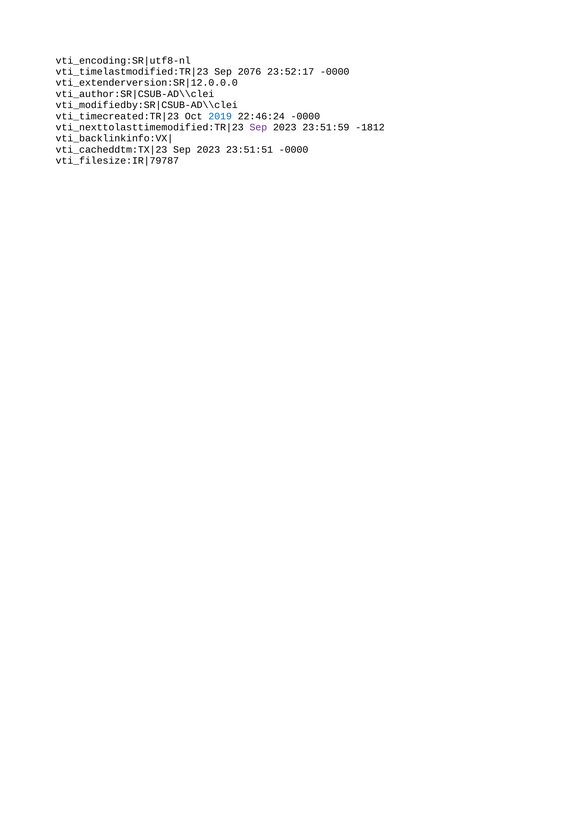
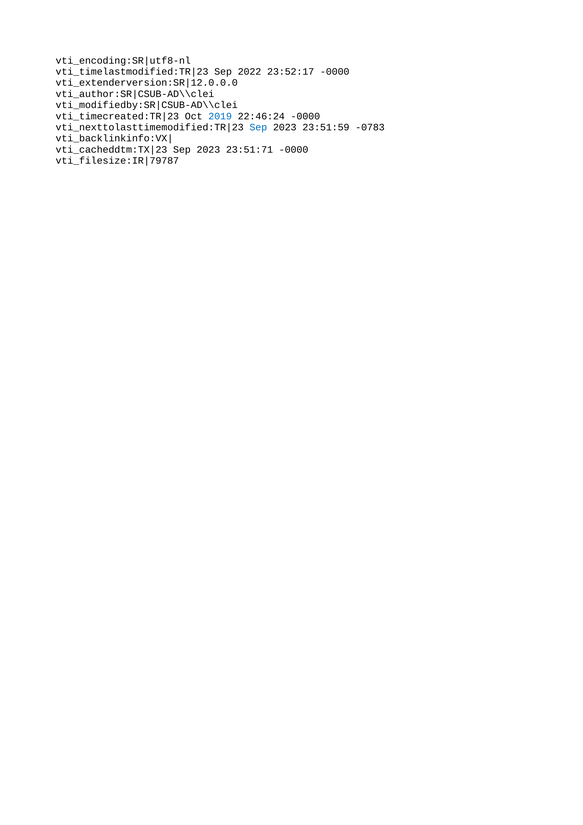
2076: 2076 -> 2022 (250, 72)
Sep colour: purple -> blue (258, 127)
-1812: -1812 -> -0783 (370, 127)
23:51:51: 23:51:51 -> 23:51:71 (250, 149)
